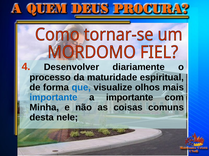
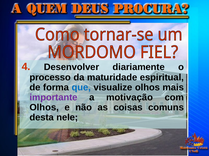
importante colour: blue -> purple (54, 98)
a importante: importante -> motivação (130, 98)
Minha: Minha -> Olhos (44, 108)
